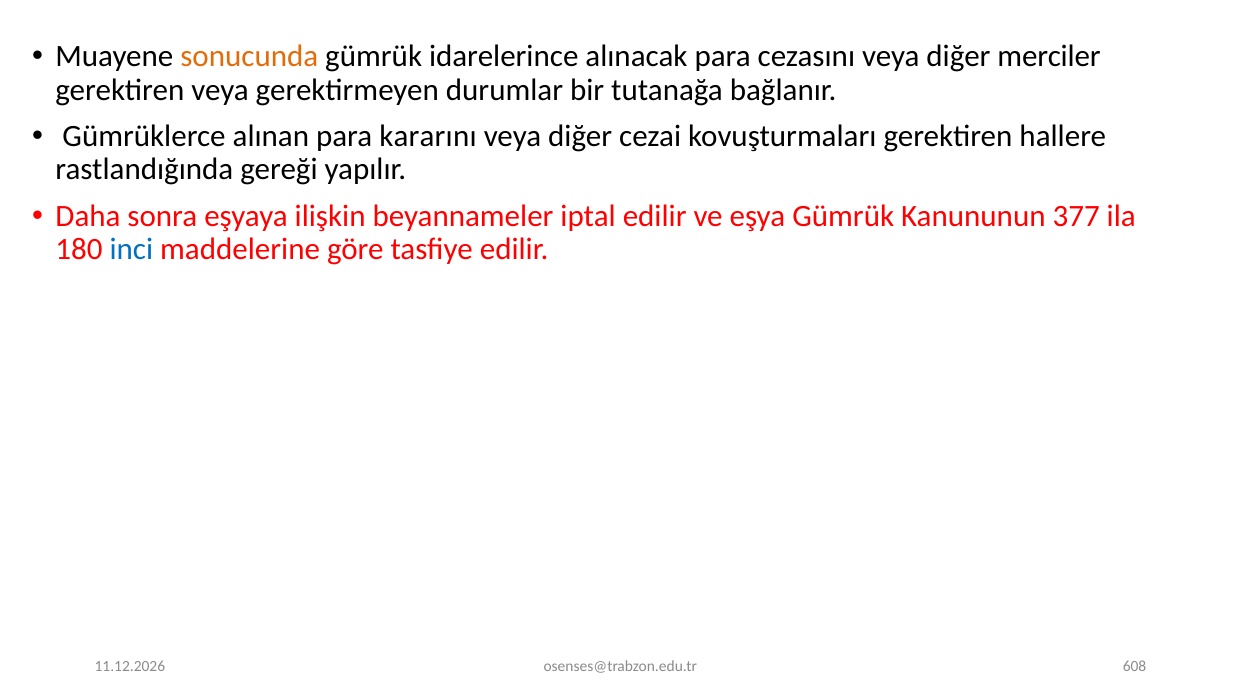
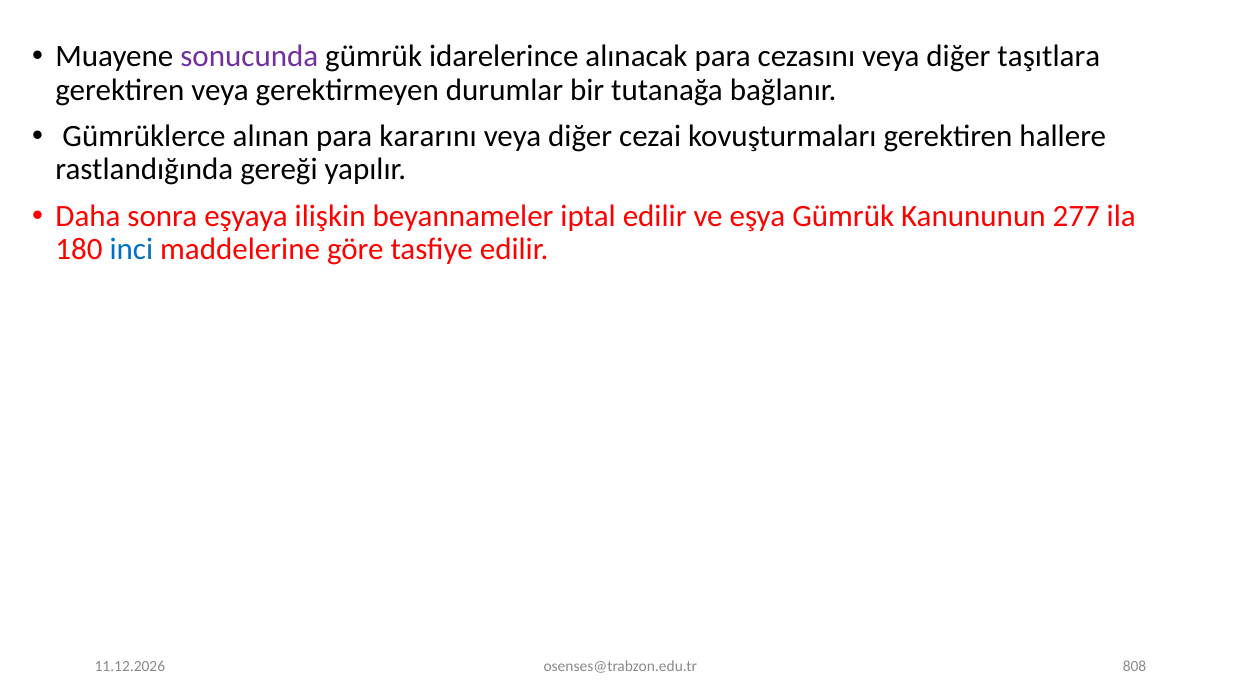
sonucunda colour: orange -> purple (249, 56)
merciler: merciler -> taşıtlara (1049, 56)
377: 377 -> 277 (1076, 216)
608: 608 -> 808 (1135, 666)
